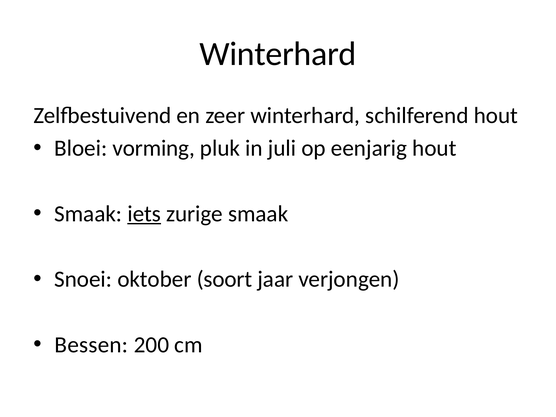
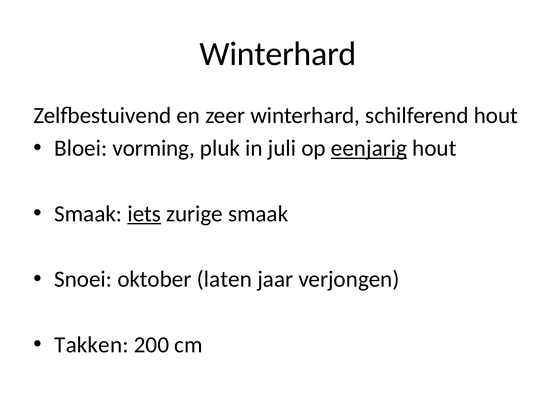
eenjarig underline: none -> present (369, 148)
soort: soort -> laten (224, 279)
Bessen: Bessen -> Takken (91, 345)
